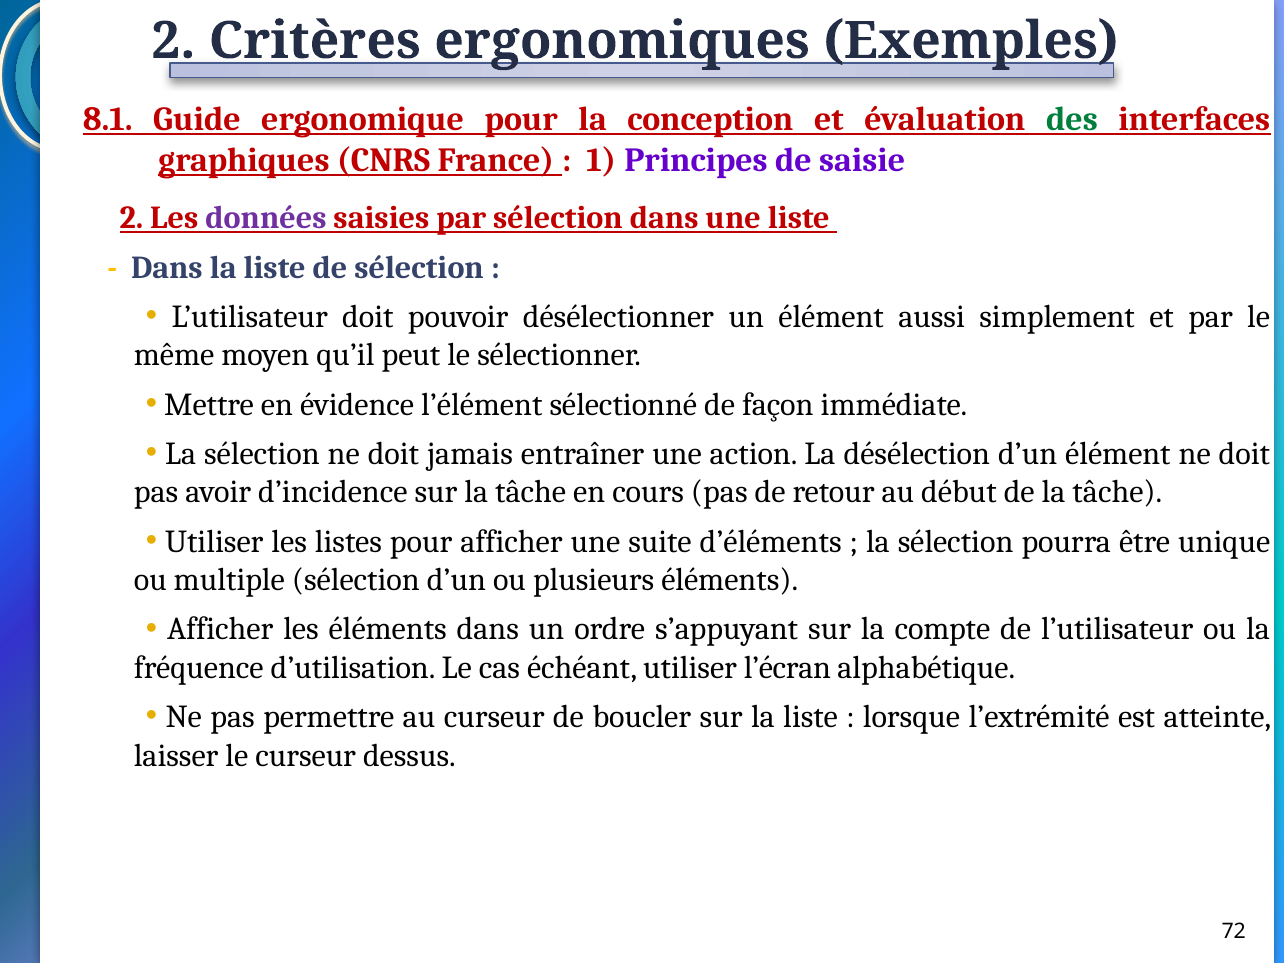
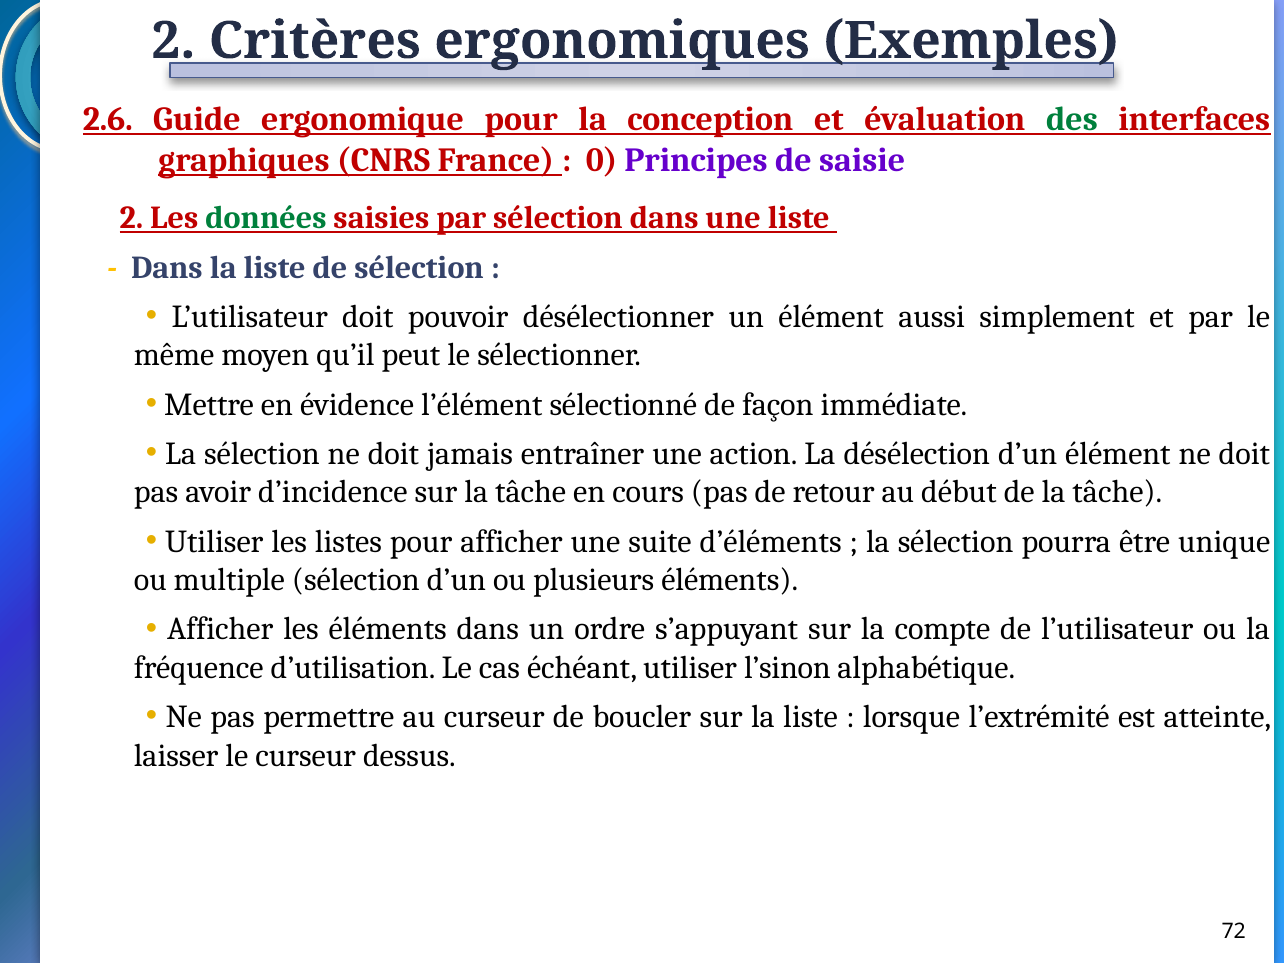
8.1: 8.1 -> 2.6 (108, 119)
1: 1 -> 0 (602, 160)
données colour: purple -> green (266, 218)
l’écran: l’écran -> l’sinon (787, 668)
